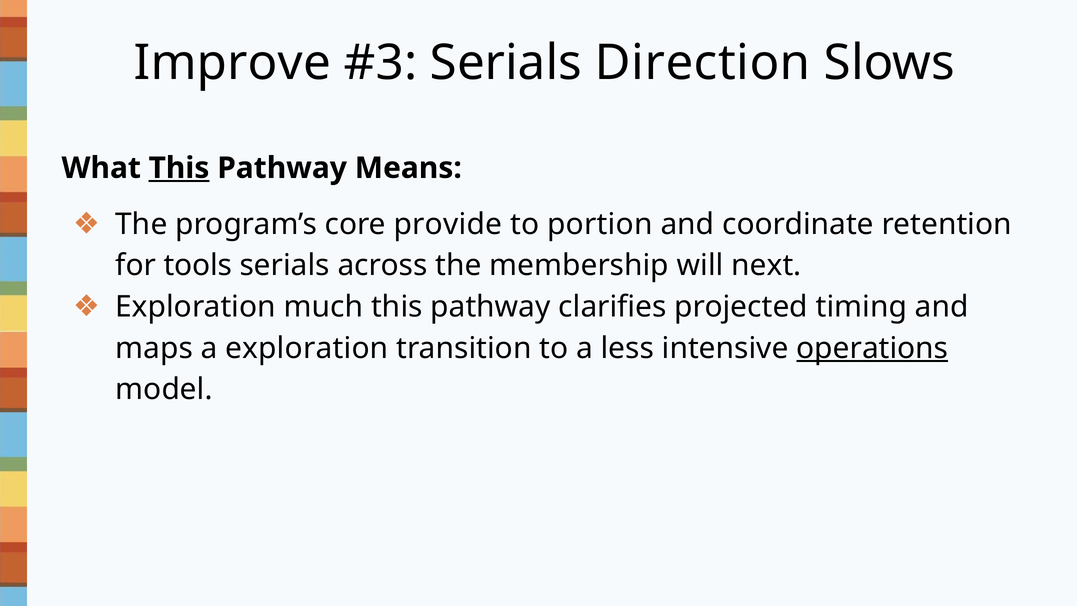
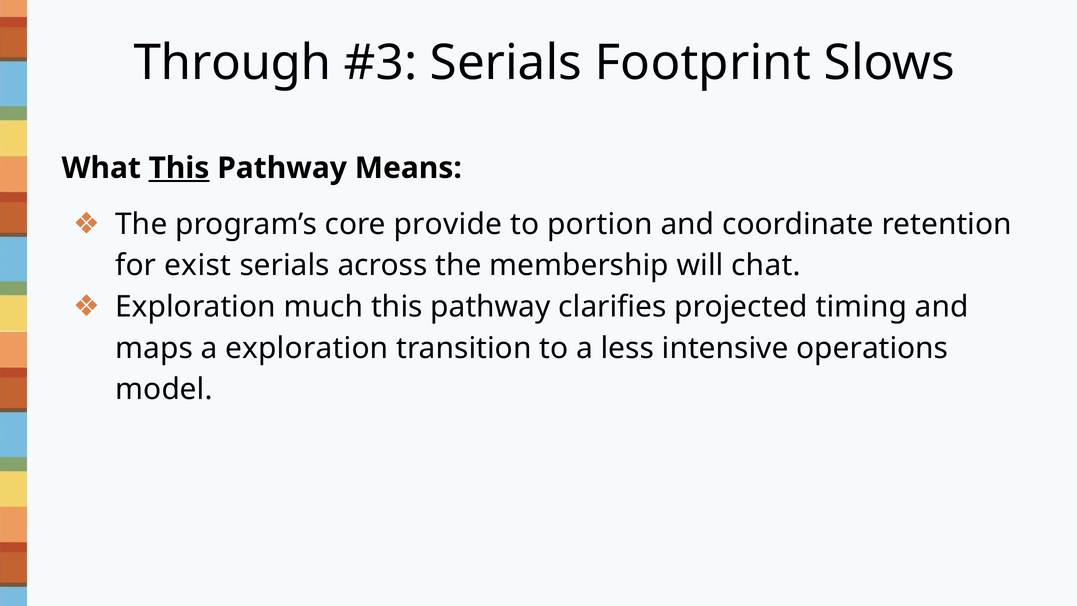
Improve: Improve -> Through (233, 63)
Direction: Direction -> Footprint (703, 63)
tools: tools -> exist (198, 266)
next: next -> chat (766, 266)
operations underline: present -> none (872, 348)
